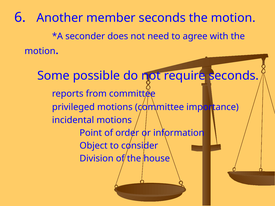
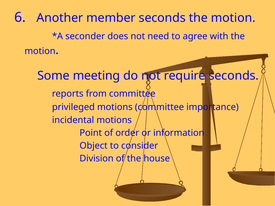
possible: possible -> meeting (96, 76)
